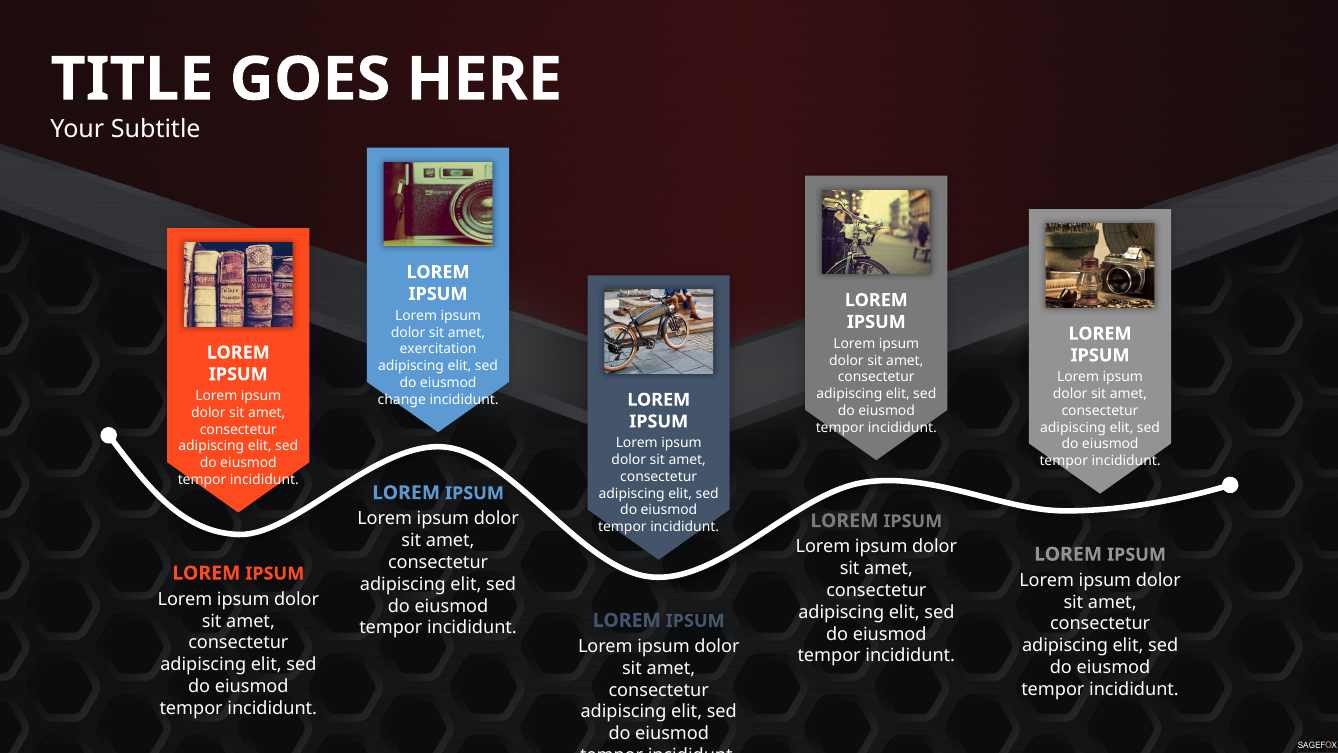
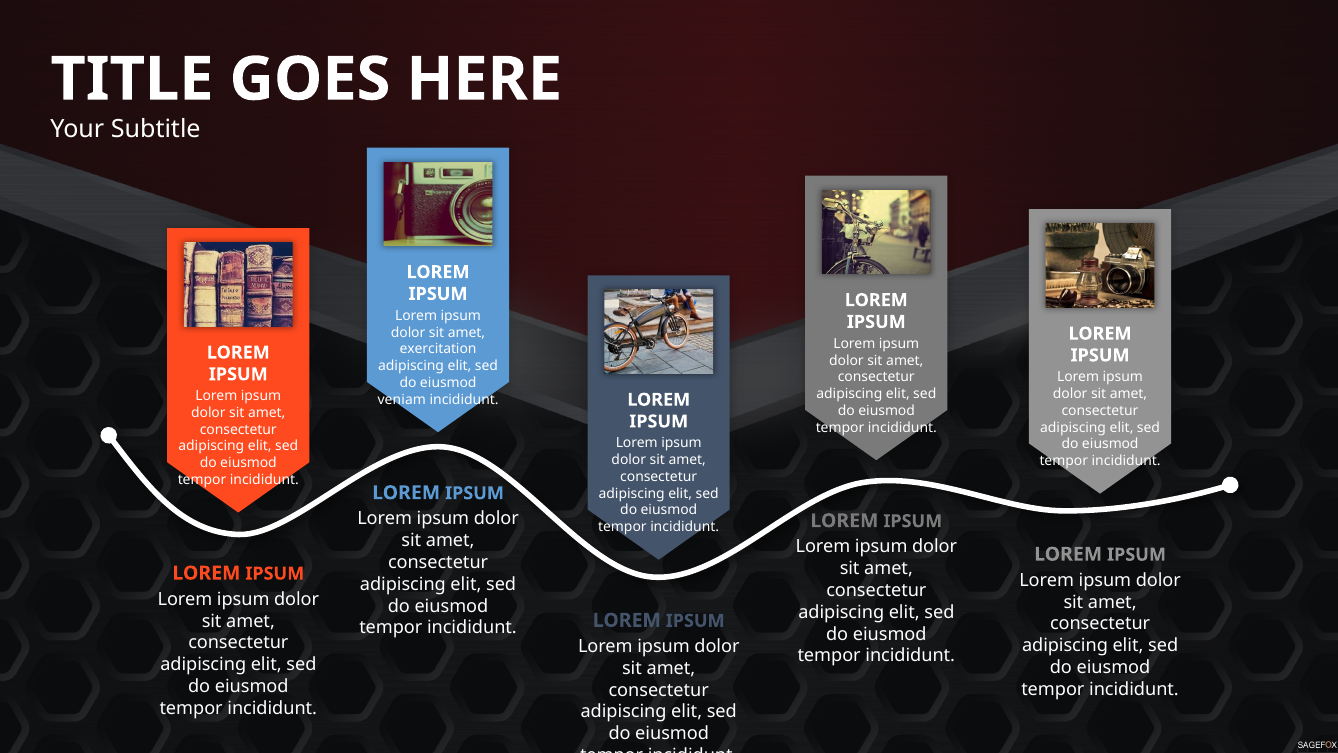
change: change -> veniam (402, 399)
